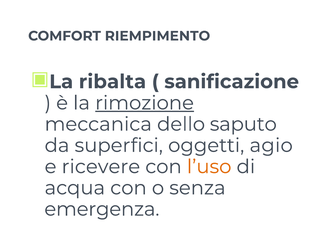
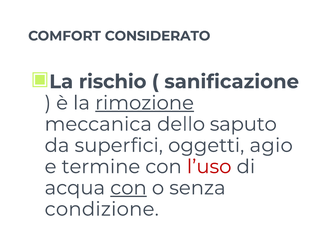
RIEMPIMENTO: RIEMPIMENTO -> CONSIDERATO (158, 36)
ribalta: ribalta -> rischio (113, 82)
ricevere: ricevere -> termine (101, 166)
l’uso colour: orange -> red (209, 166)
con underline: none -> present (128, 188)
emergenza: emergenza -> condizione (102, 209)
